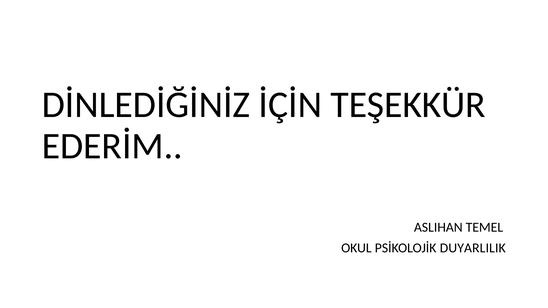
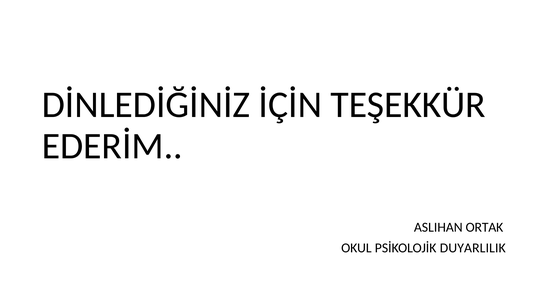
TEMEL: TEMEL -> ORTAK (484, 227)
